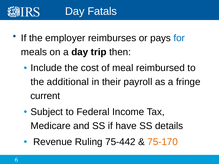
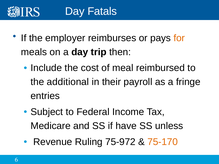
for colour: blue -> orange (179, 38)
current: current -> entries (45, 96)
details: details -> unless (169, 126)
75-442: 75-442 -> 75-972 (120, 142)
